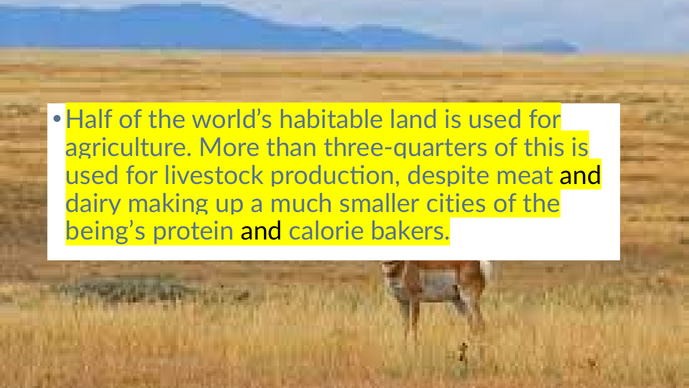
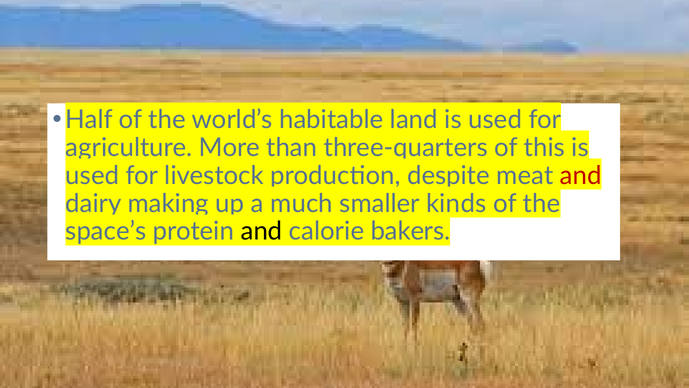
and colour: black -> red (581, 175)
cities: cities -> kinds (456, 203)
being’s: being’s -> space’s (106, 231)
